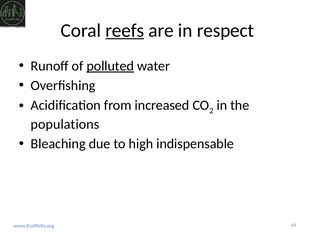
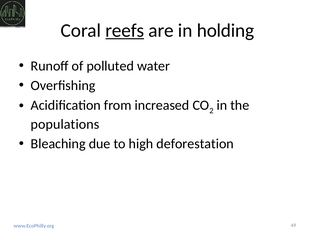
respect: respect -> holding (225, 30)
polluted underline: present -> none (110, 66)
indispensable: indispensable -> deforestation (195, 144)
